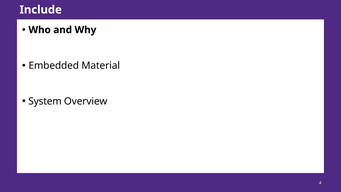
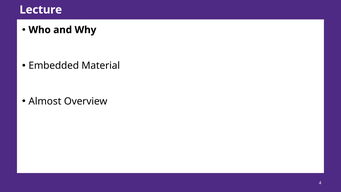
Include: Include -> Lecture (41, 10)
System: System -> Almost (45, 101)
